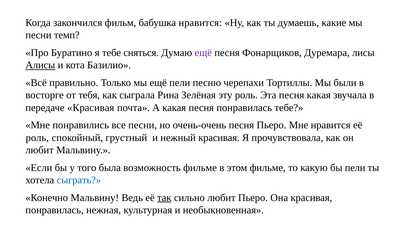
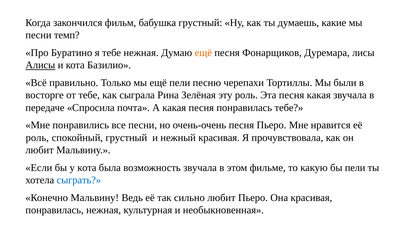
бабушка нравится: нравится -> грустный (200, 23)
тебе сняться: сняться -> нежная (141, 53)
ещё colour: purple -> orange (203, 53)
от тебя: тебя -> тебе (89, 95)
передаче Красивая: Красивая -> Спросила (91, 108)
у того: того -> кота (87, 168)
возможность фильме: фильме -> звучала (200, 168)
так underline: present -> none (164, 198)
